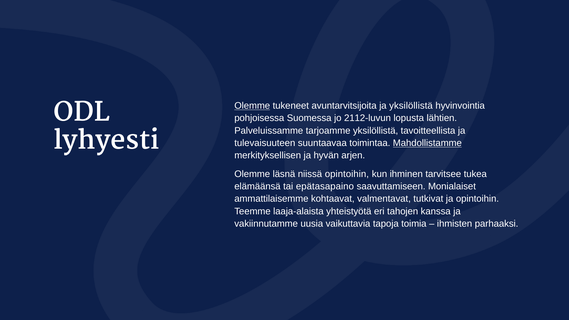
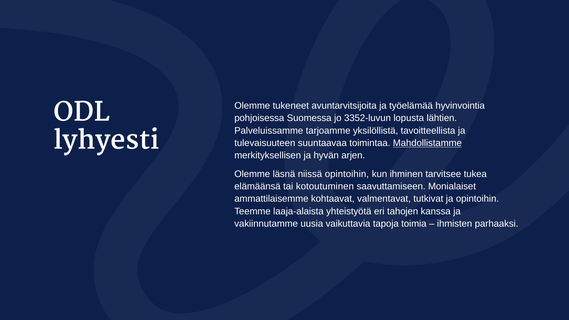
Olemme underline: present -> none (252, 106)
ja yksilöllistä: yksilöllistä -> työelämää (411, 106)
2112-luvun: 2112-luvun -> 3352-luvun (368, 118)
epätasapaino: epätasapaino -> kotoutuminen (325, 186)
